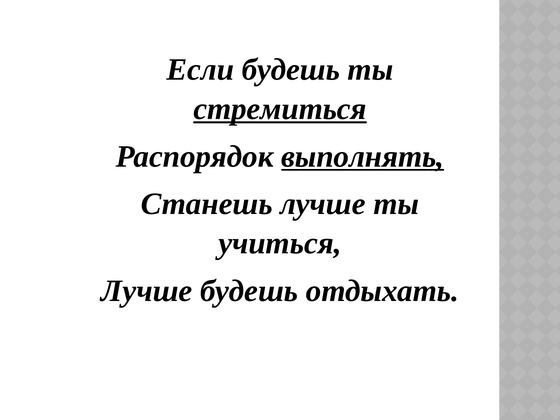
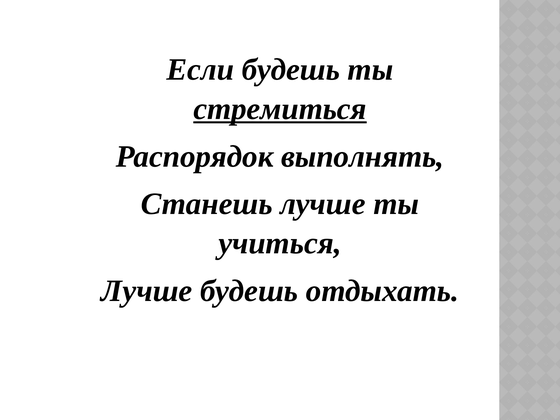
выполнять underline: present -> none (363, 156)
